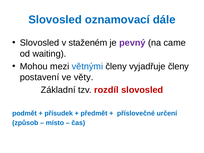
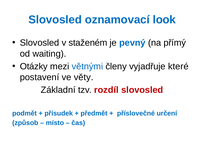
dále: dále -> look (164, 20)
pevný colour: purple -> blue (132, 43)
came: came -> přímý (175, 43)
Mohou: Mohou -> Otázky (34, 66)
vyjadřuje členy: členy -> které (178, 66)
